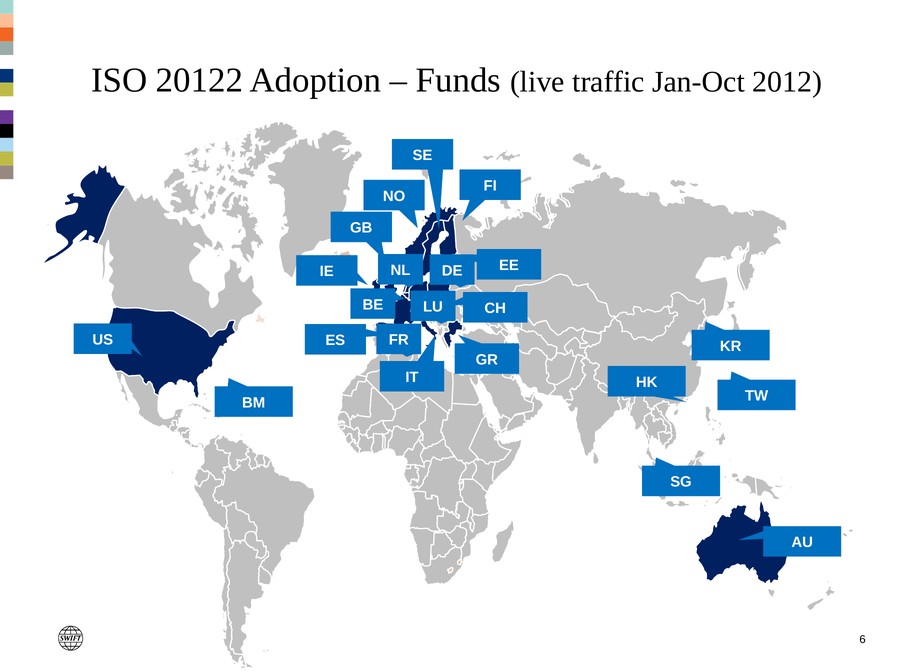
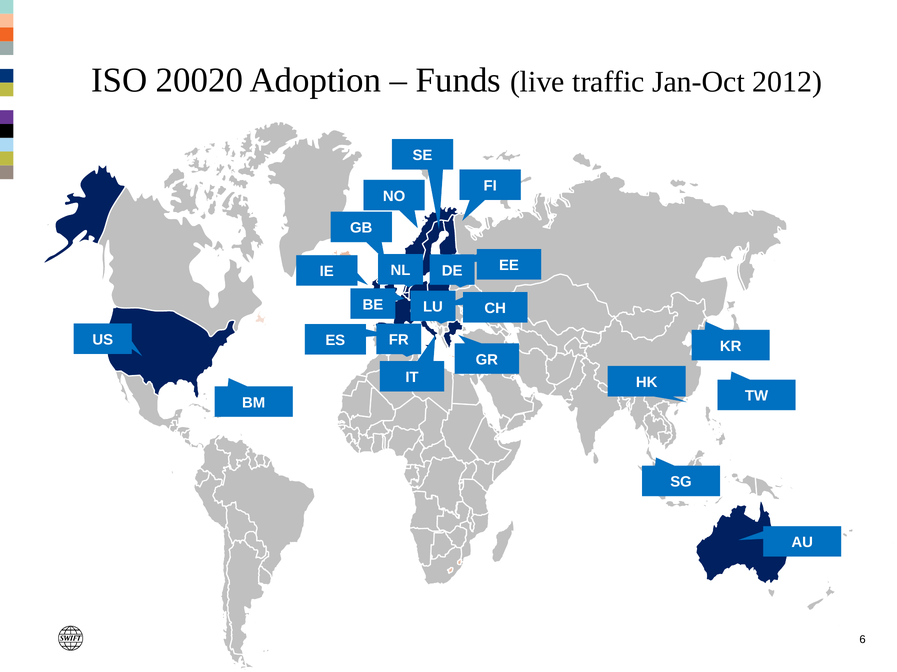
20122: 20122 -> 20020 (199, 80)
